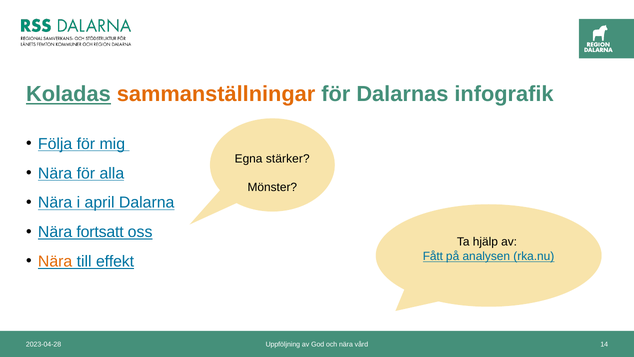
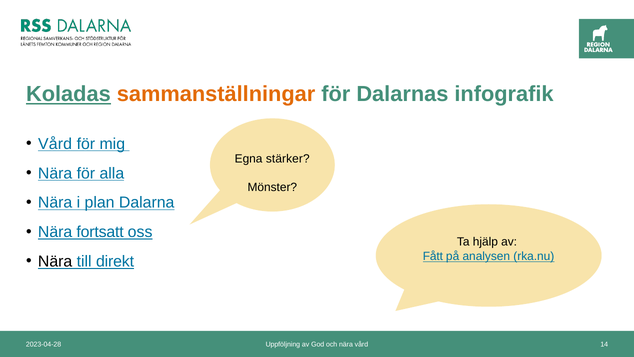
Följa: Följa -> Vård (55, 144)
april: april -> plan (100, 203)
Nära colour: orange -> black (55, 261)
effekt: effekt -> direkt (115, 261)
